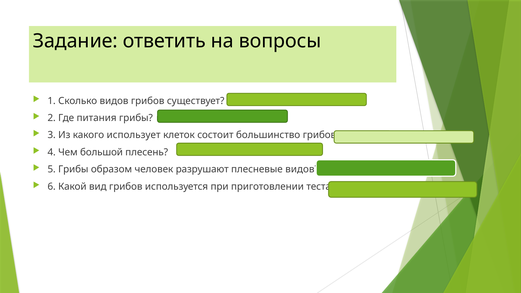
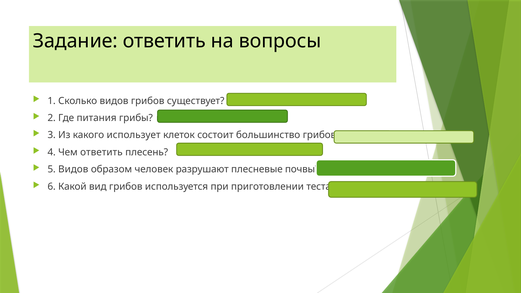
Чем большой: большой -> ответить (101, 152)
5 Грибы: Грибы -> Видов (73, 169)
плесневые видов: видов -> почвы (302, 169)
